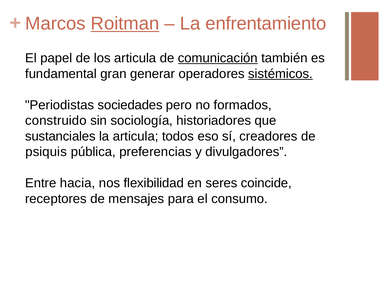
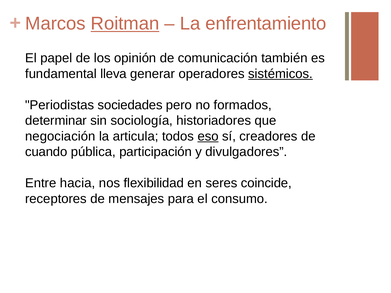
los articula: articula -> opinión (135, 58)
comunicación underline: present -> none (218, 58)
gran: gran -> lleva (114, 74)
construido: construido -> determinar (56, 121)
sustanciales: sustanciales -> negociación (60, 136)
eso underline: none -> present (208, 136)
psiquis: psiquis -> cuando (46, 152)
preferencias: preferencias -> participación (156, 152)
